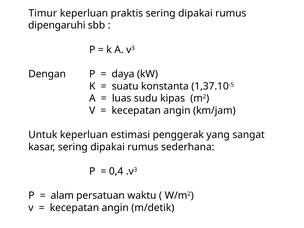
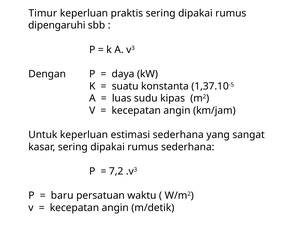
estimasi penggerak: penggerak -> sederhana (178, 135)
0,4: 0,4 -> 7,2 (116, 171)
alam: alam -> baru (62, 196)
